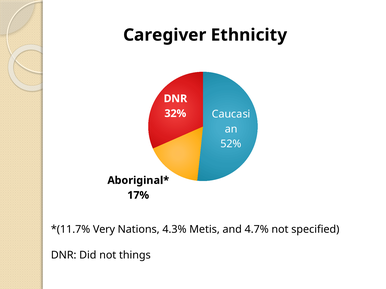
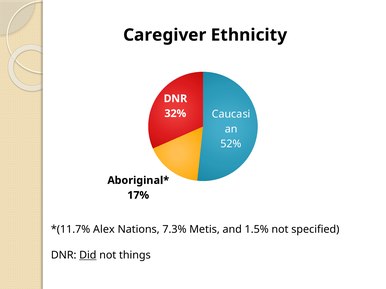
Very: Very -> Alex (104, 230)
4.3%: 4.3% -> 7.3% (174, 230)
4.7%: 4.7% -> 1.5% (257, 230)
Did underline: none -> present (88, 256)
